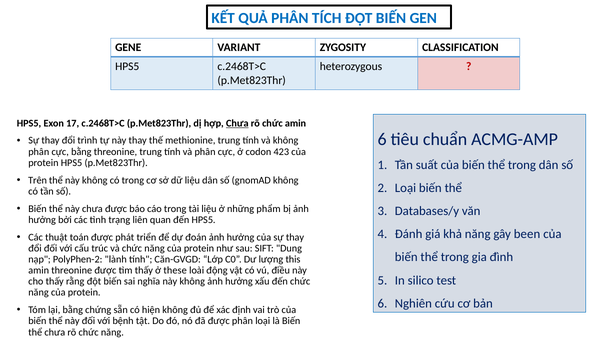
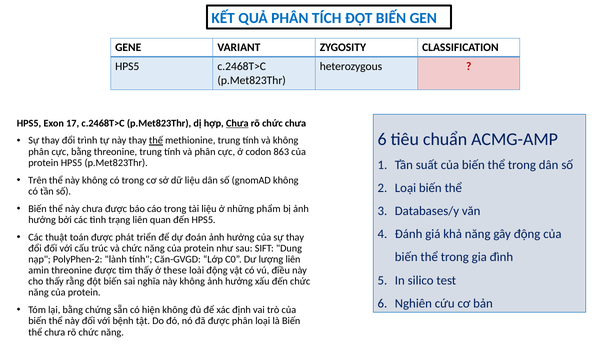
chức amin: amin -> chưa (296, 123)
thế underline: none -> present (156, 140)
423: 423 -> 863 (281, 151)
gây been: been -> động (527, 234)
lượng this: this -> liên (293, 259)
